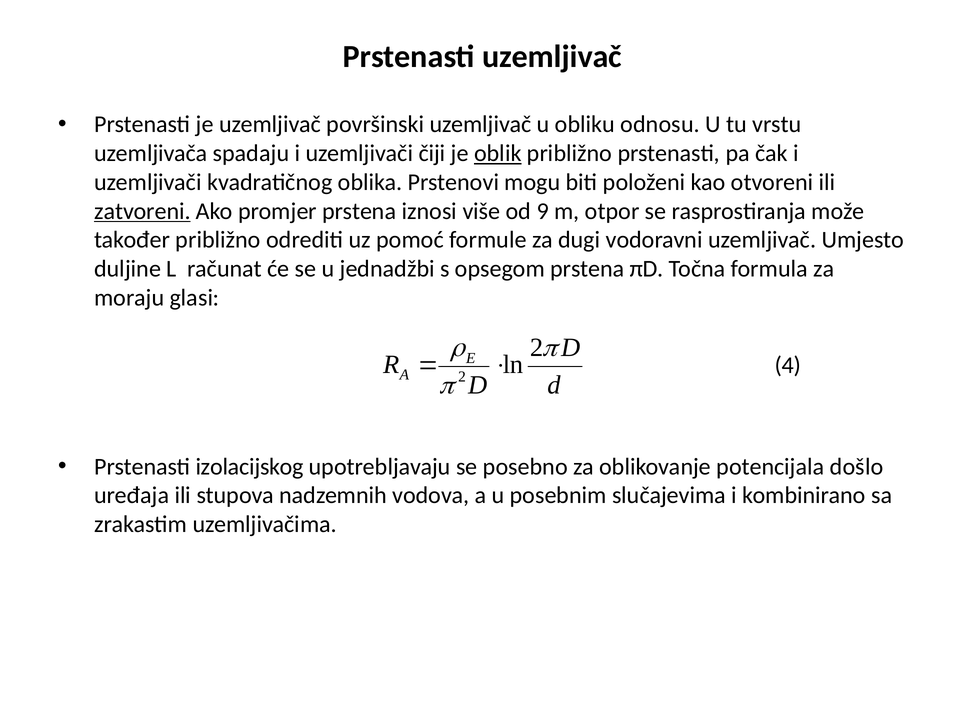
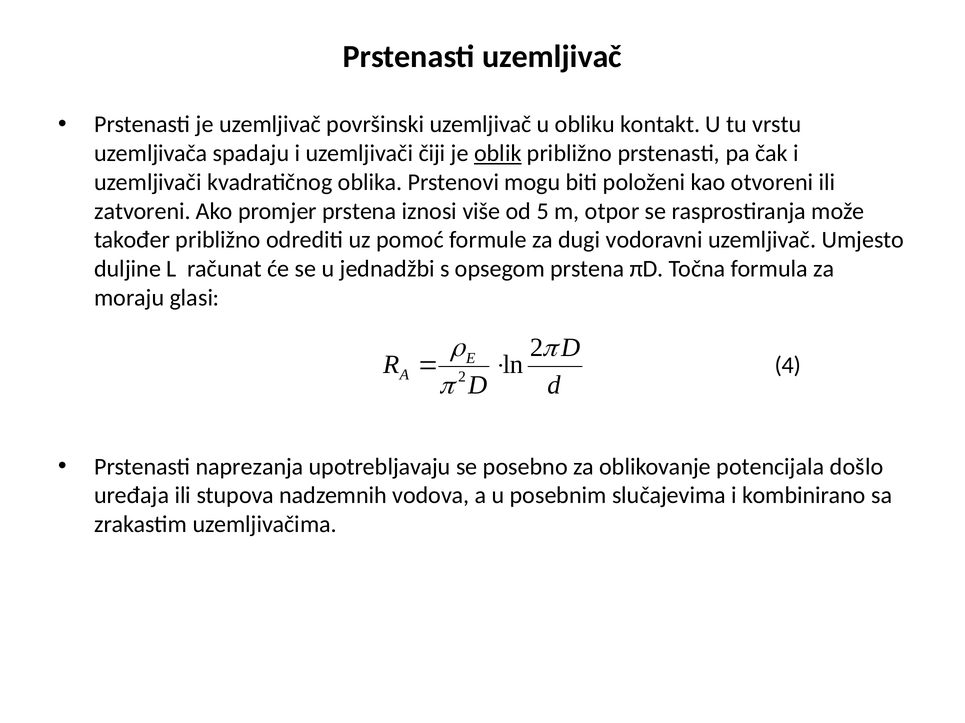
odnosu: odnosu -> kontakt (660, 124)
zatvoreni underline: present -> none (142, 211)
9: 9 -> 5 (543, 211)
izolacijskog: izolacijskog -> naprezanja (250, 467)
